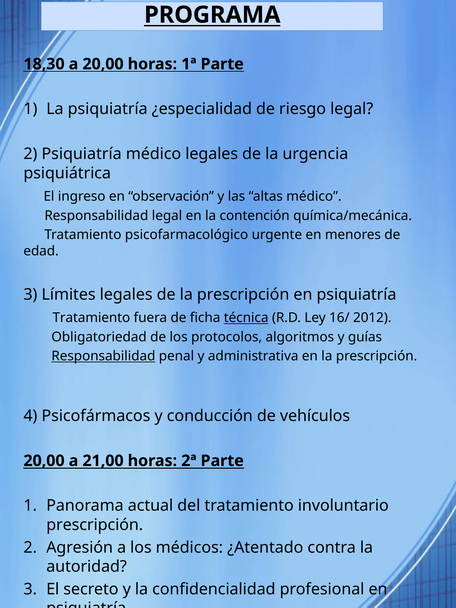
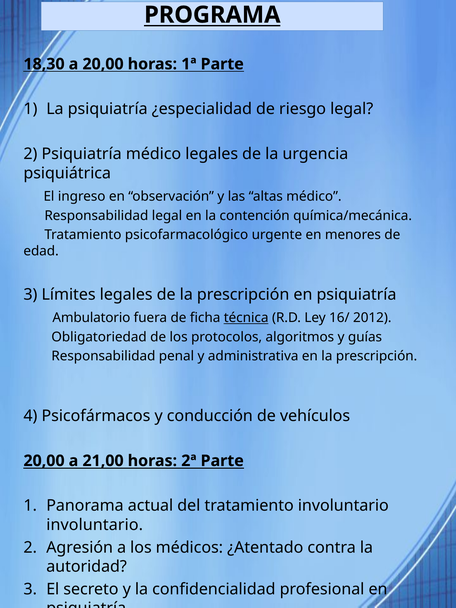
Tratamiento: Tratamiento -> Ambulatorio (91, 318)
Responsabilidad underline: present -> none (103, 356)
prescripción: prescripción -> involuntario (95, 525)
